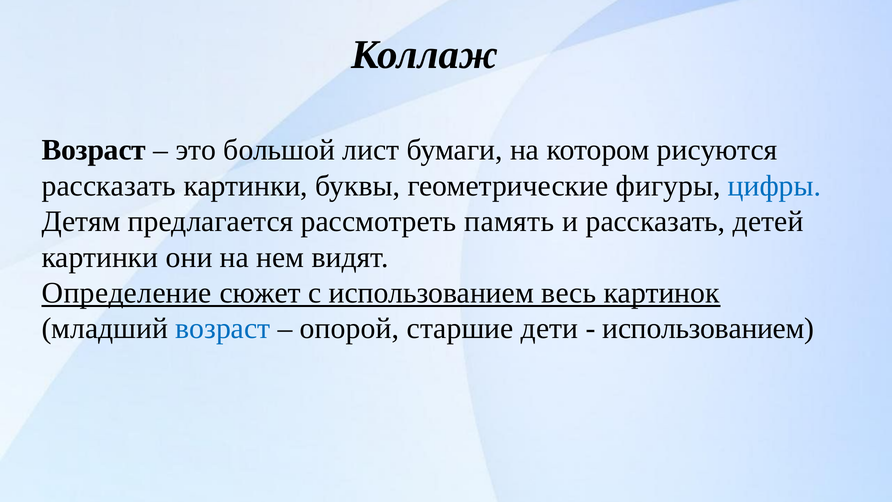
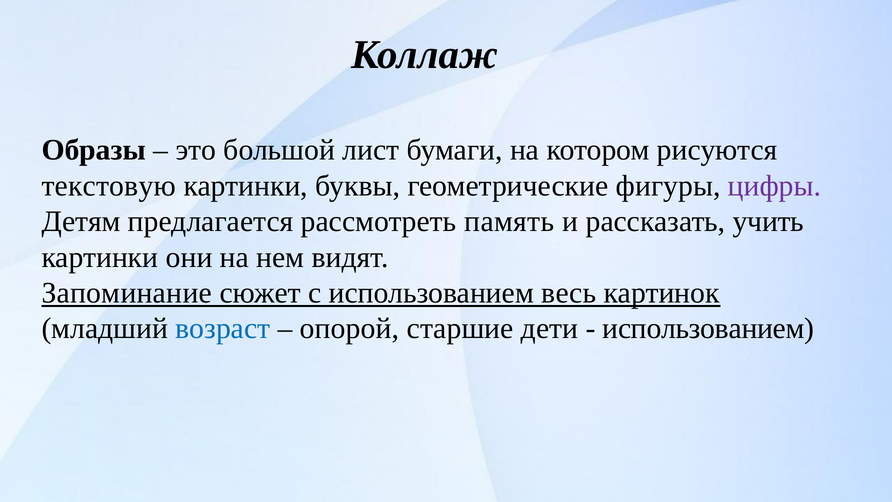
Возраст: Возраст -> Образы (94, 150)
рассказать: рассказать -> текстовую (109, 186)
цифры colour: blue -> purple (775, 186)
детей: детей -> учить (768, 221)
Определение: Определение -> Запоминание (127, 293)
